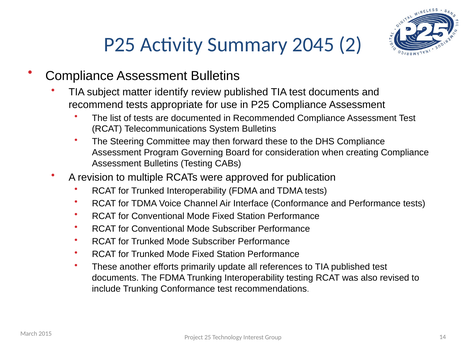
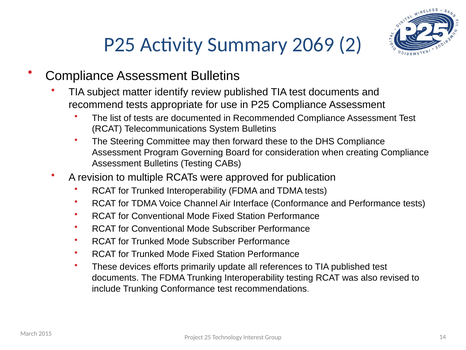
2045: 2045 -> 2069 (313, 45)
another: another -> devices (135, 267)
